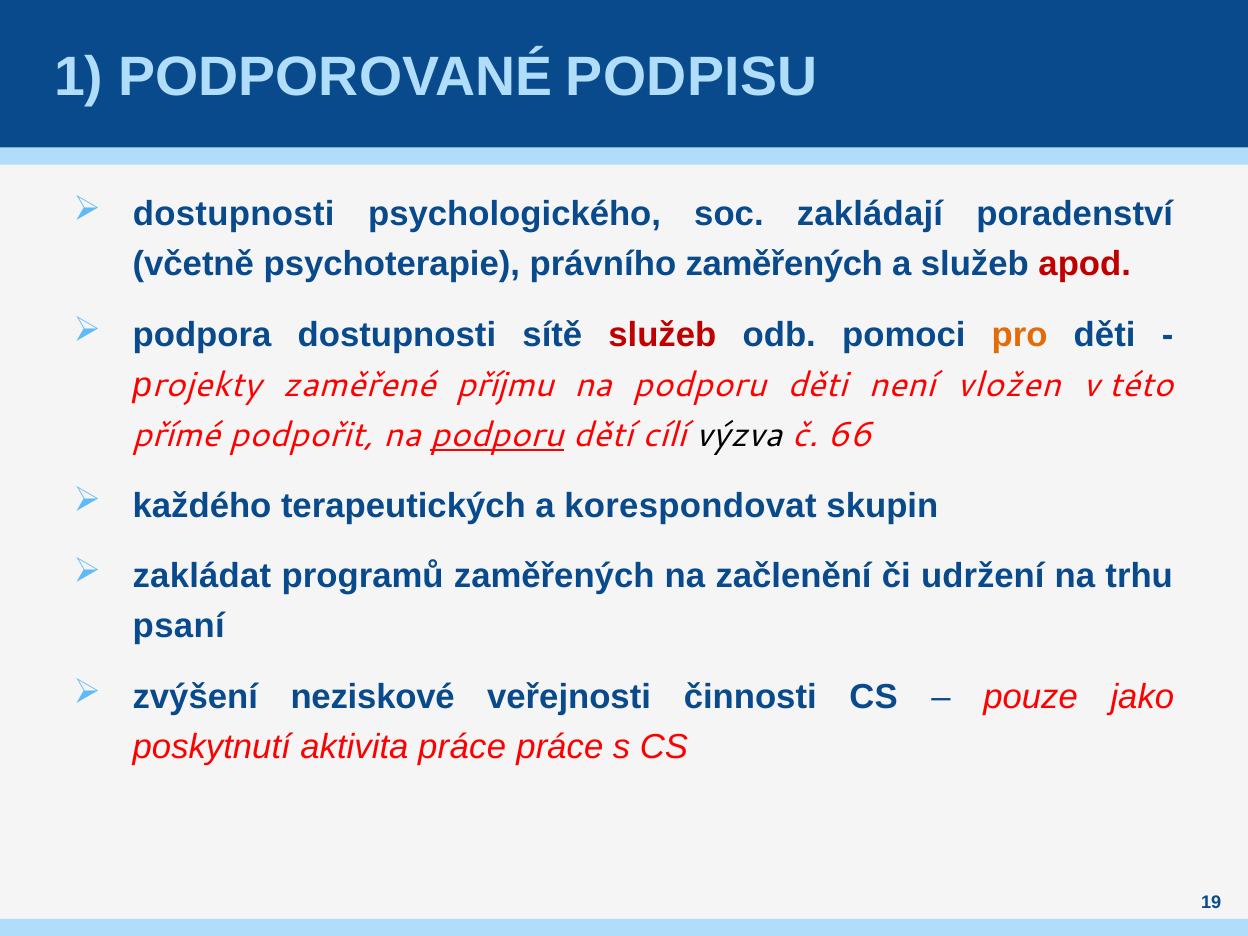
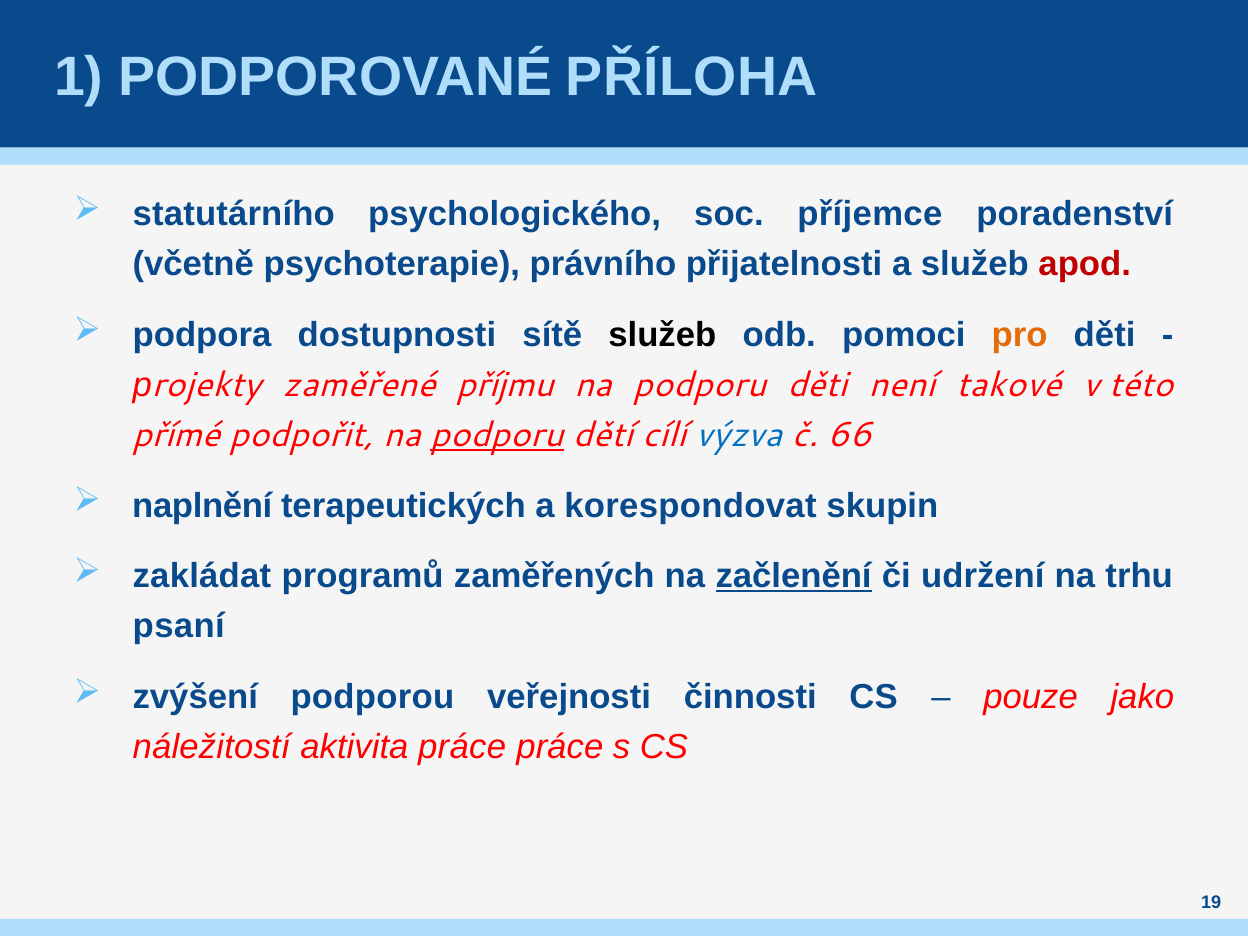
PODPISU: PODPISU -> PŘÍLOHA (692, 78)
dostupnosti: dostupnosti -> statutárního (234, 215)
zakládají: zakládají -> příjemce (870, 215)
právního zaměřených: zaměřených -> přijatelnosti (784, 264)
služeb colour: red -> black (662, 335)
vložen: vložen -> takové (1009, 385)
výzva colour: black -> blue (739, 435)
každého: každého -> naplnění (202, 506)
začlenění underline: none -> present (794, 577)
neziskové: neziskové -> podporou (372, 697)
poskytnutí: poskytnutí -> náležitostí (212, 747)
